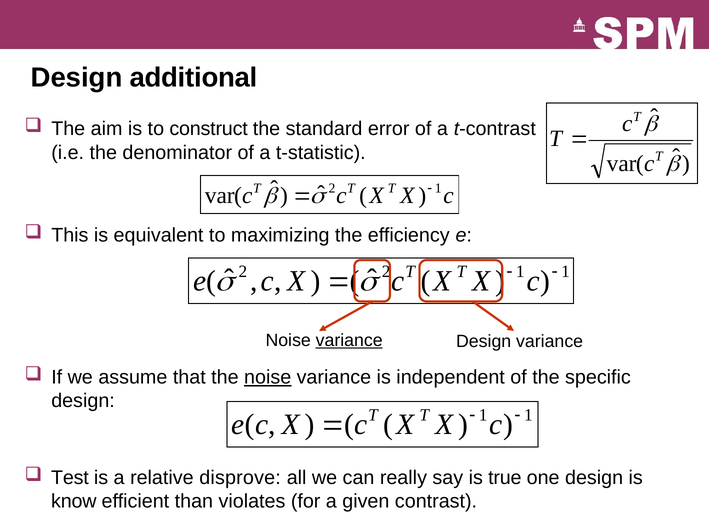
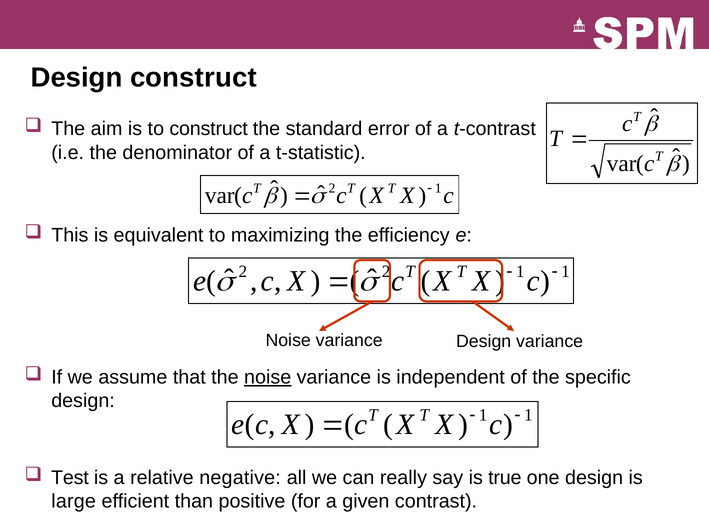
Design additional: additional -> construct (193, 78)
variance underline: present -> none (349, 340)
disprove: disprove -> negative (240, 478)
know: know -> large (74, 501)
violates: violates -> positive (252, 501)
